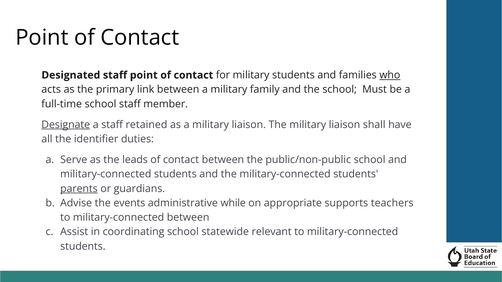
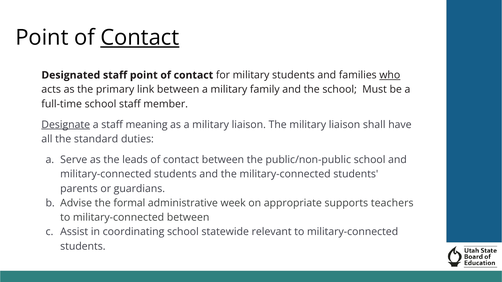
Contact underline: none -> present (140, 38)
retained: retained -> meaning (147, 125)
identifier: identifier -> standard (96, 139)
parents underline: present -> none (79, 189)
events: events -> formal (129, 203)
while: while -> week (233, 203)
